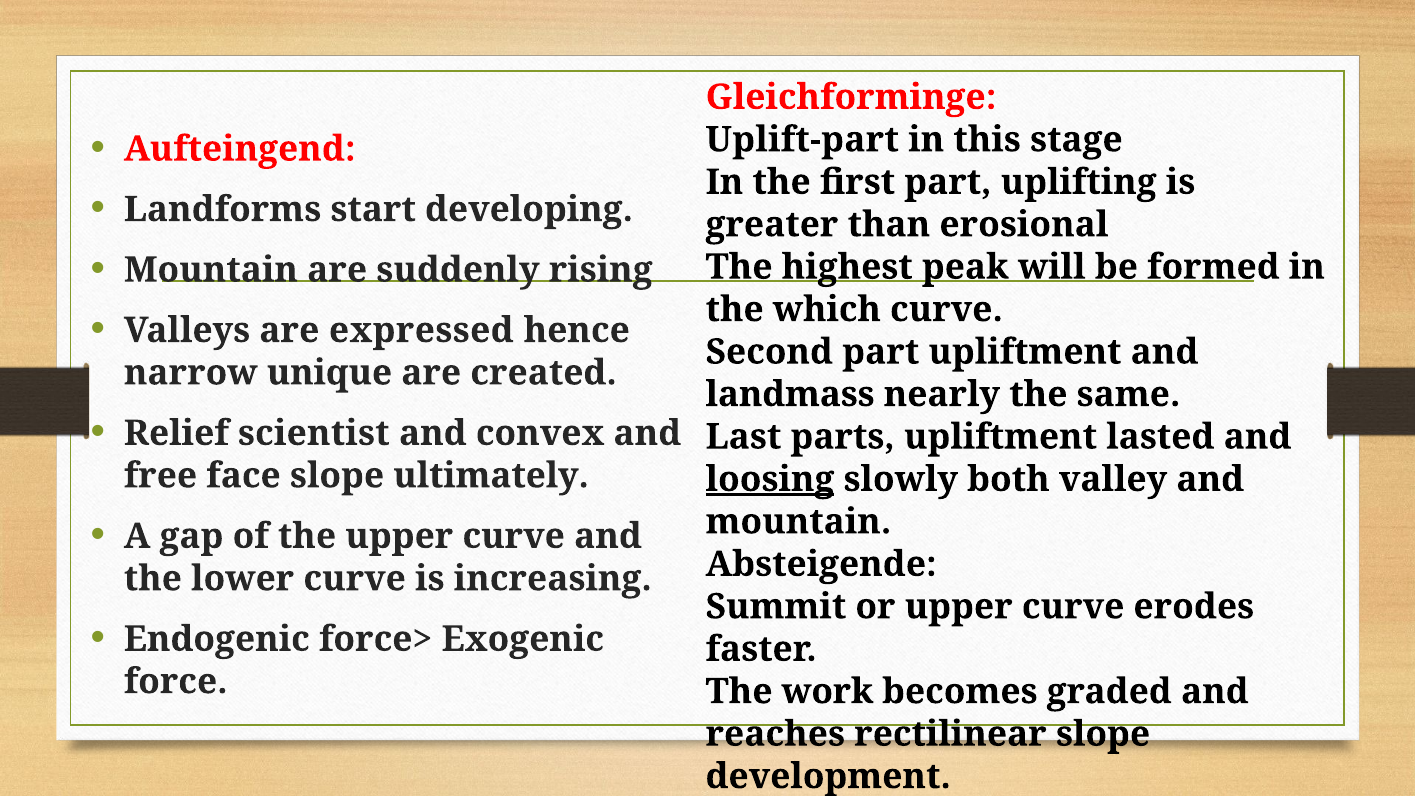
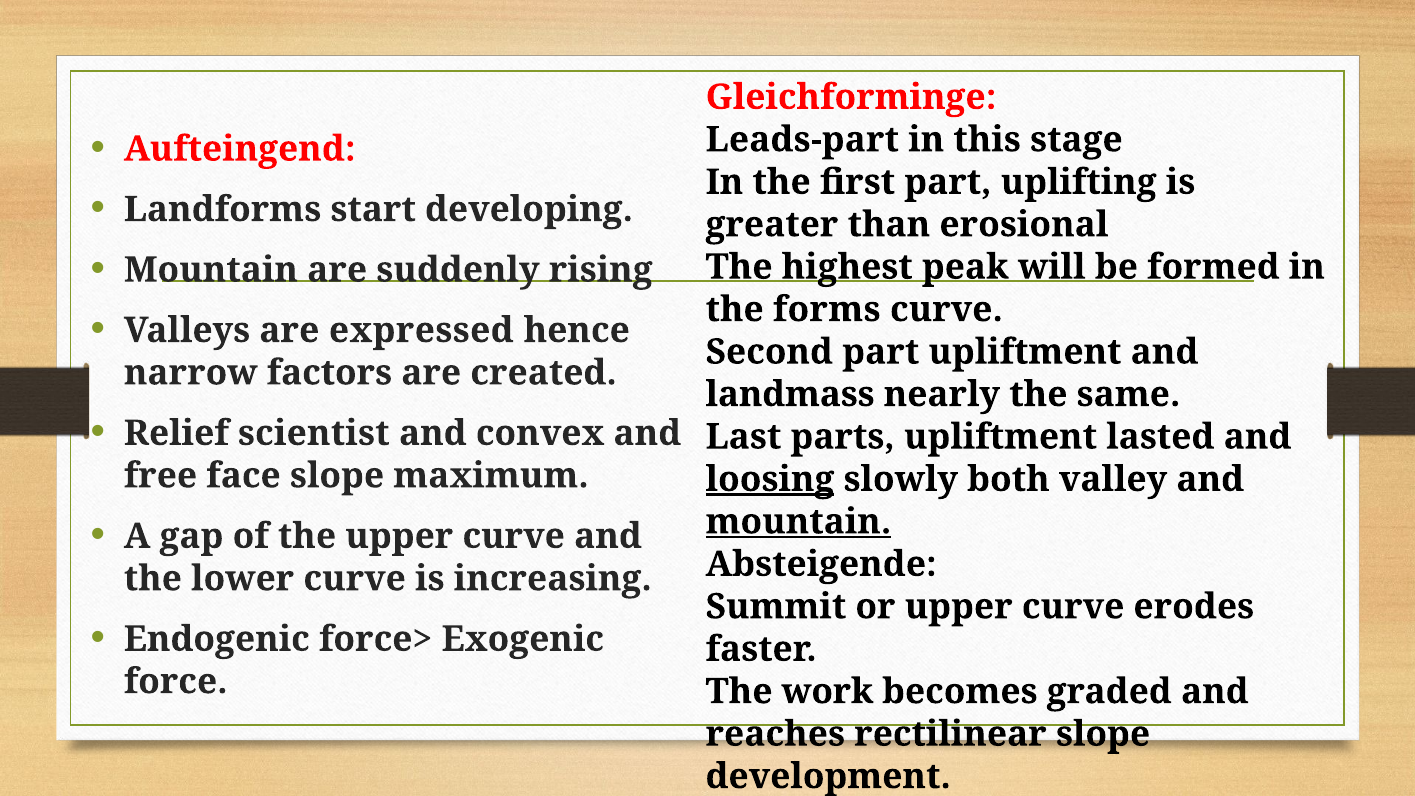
Uplift-part: Uplift-part -> Leads-part (802, 140)
which: which -> forms (827, 309)
unique: unique -> factors (329, 373)
ultimately: ultimately -> maximum (491, 476)
mountain underline: none -> present (798, 522)
